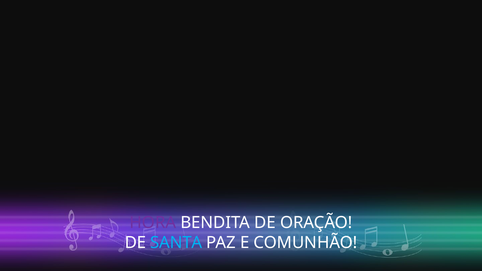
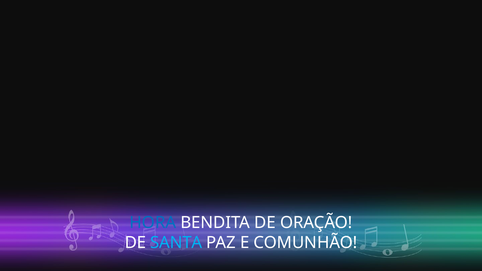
HORA colour: purple -> blue (153, 223)
